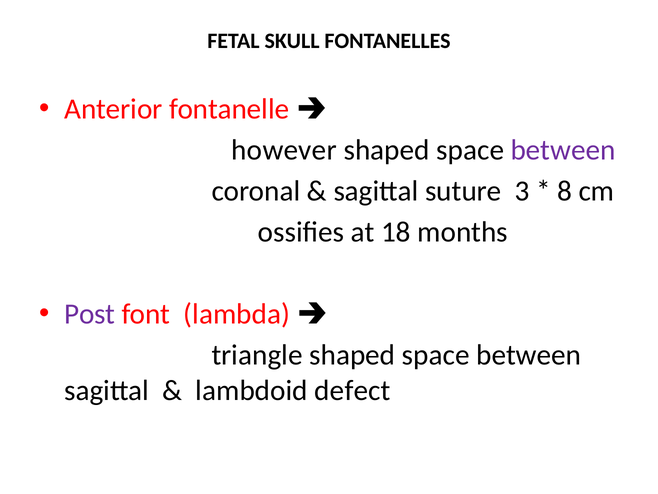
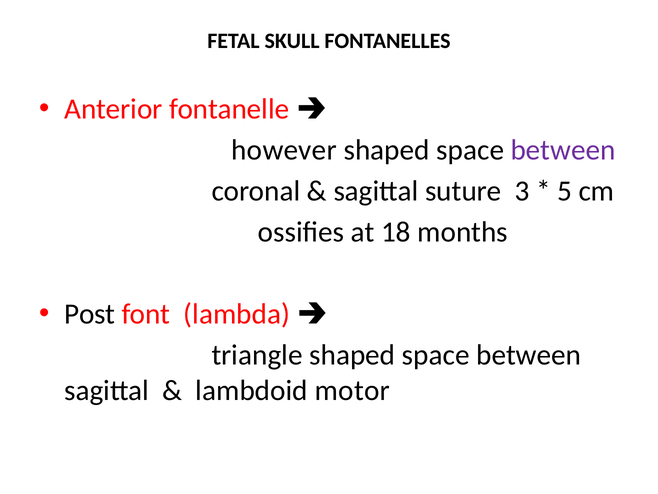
8: 8 -> 5 (565, 191)
Post colour: purple -> black (90, 314)
defect: defect -> motor (352, 390)
